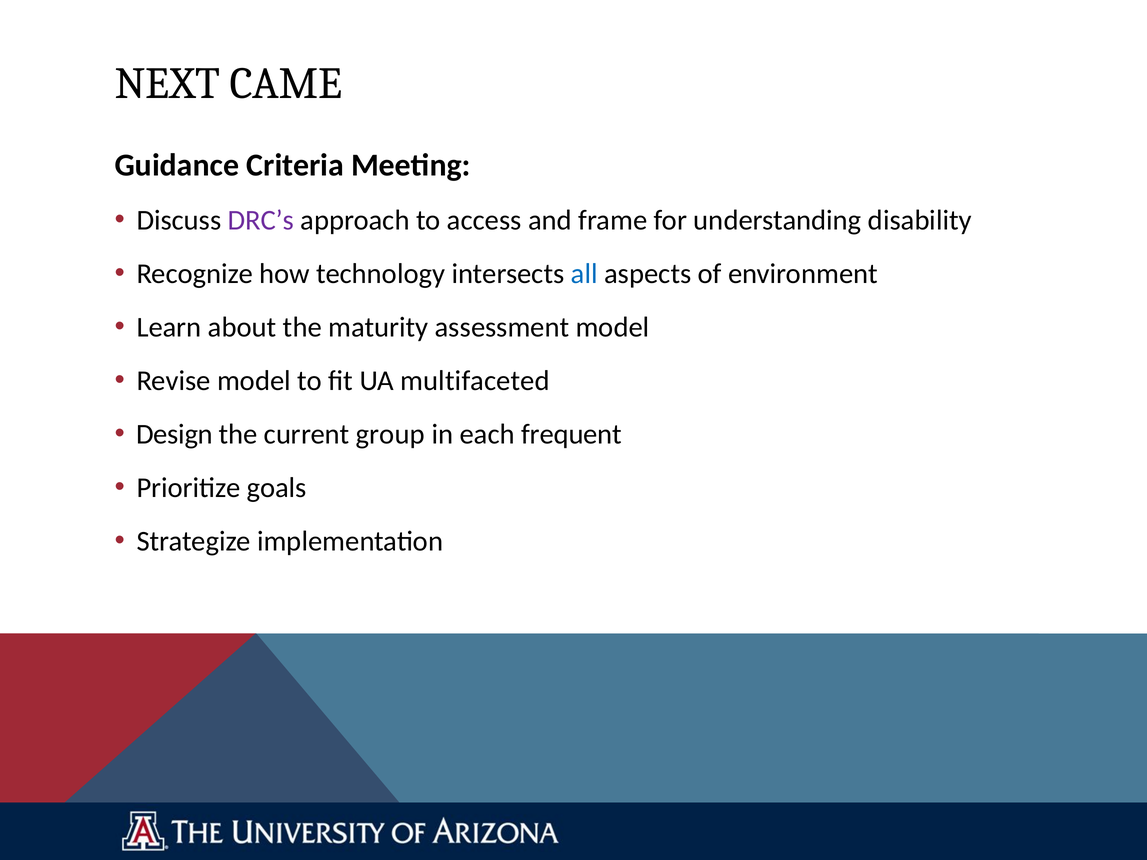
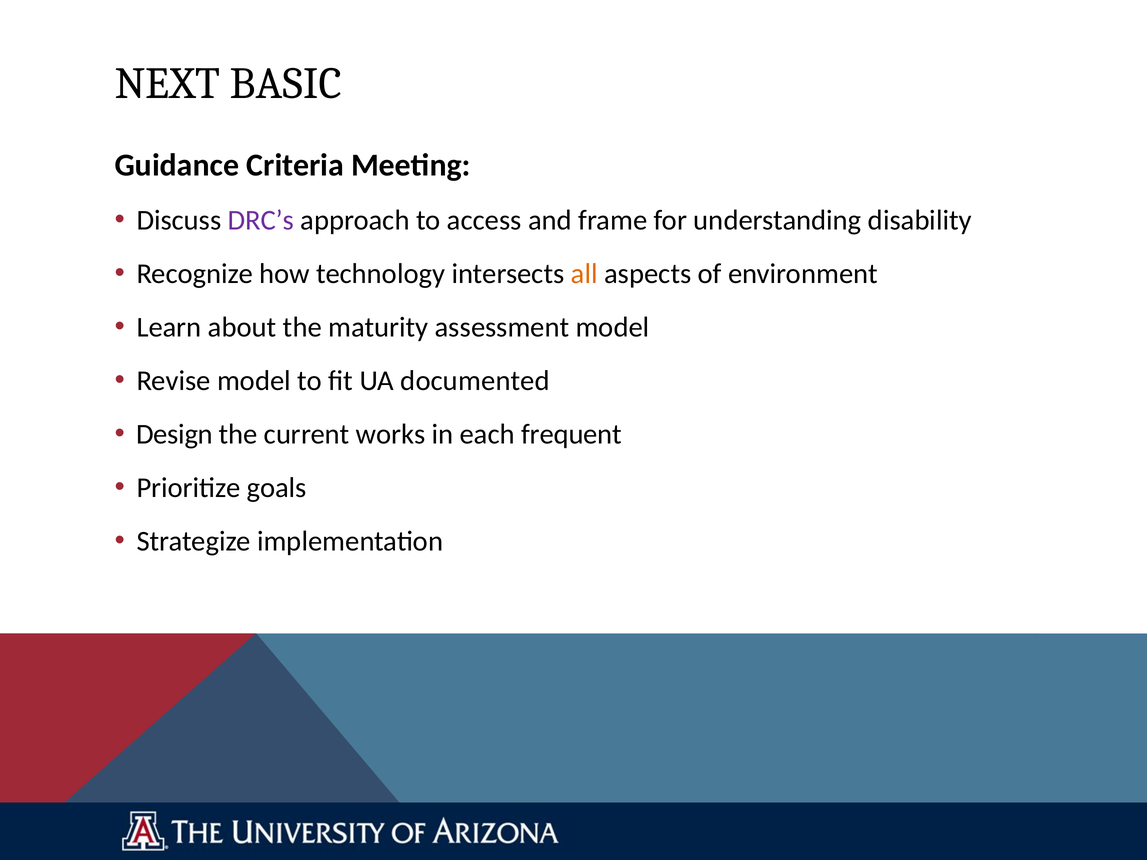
CAME: CAME -> BASIC (286, 83)
all colour: blue -> orange (584, 274)
multifaceted: multifaceted -> documented (475, 381)
group: group -> works (390, 434)
